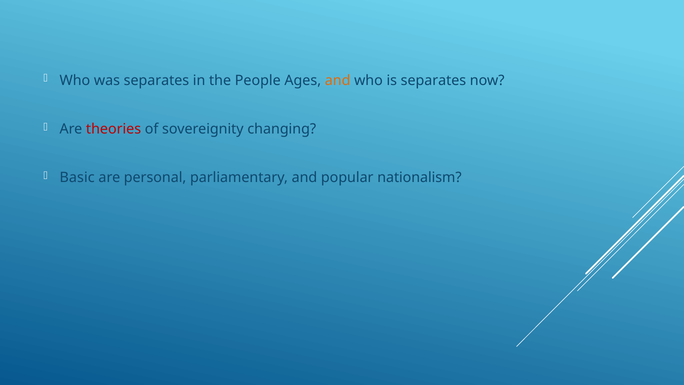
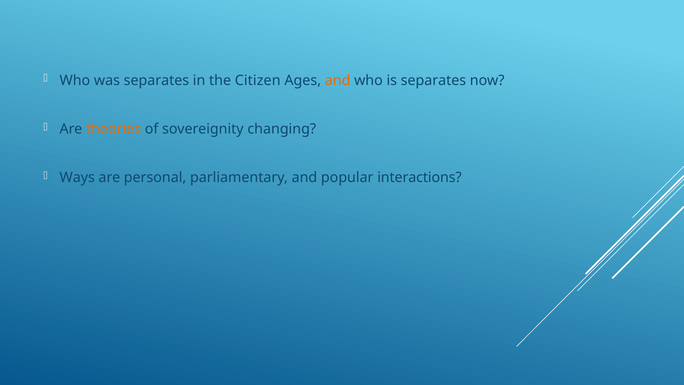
People: People -> Citizen (258, 80)
theories colour: red -> orange (114, 129)
Basic: Basic -> Ways (77, 177)
nationalism: nationalism -> interactions (419, 177)
